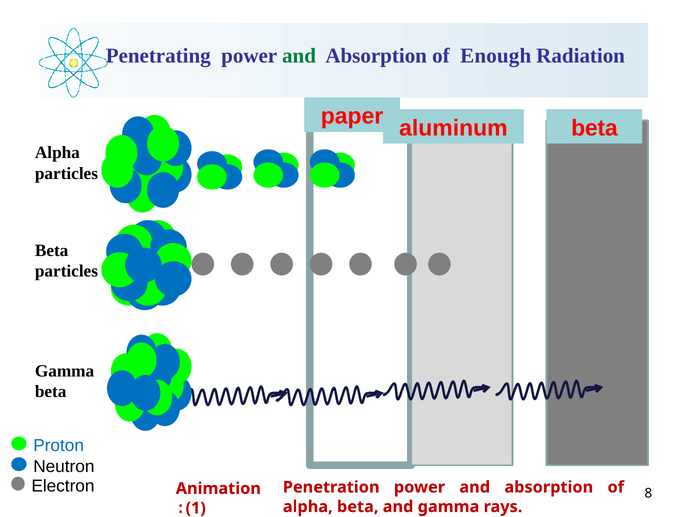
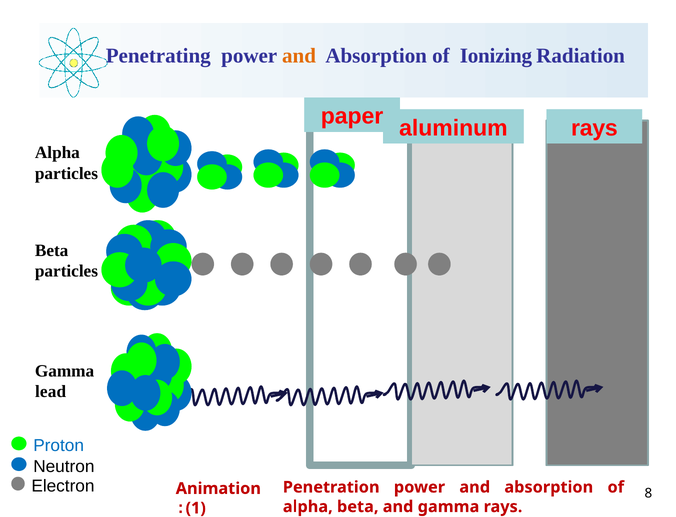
and colour: green -> orange (299, 56)
Enough: Enough -> Ionizing (496, 56)
aluminum beta: beta -> rays (594, 128)
beta: beta -> lead (51, 392)
